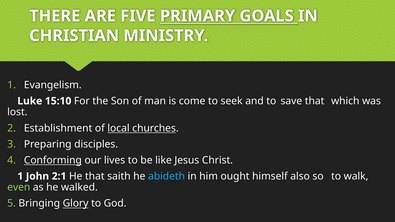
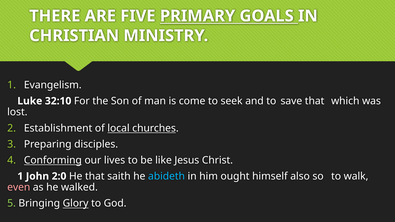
15:10: 15:10 -> 32:10 (58, 101)
2:1: 2:1 -> 2:0 (59, 176)
even colour: light green -> pink (19, 187)
